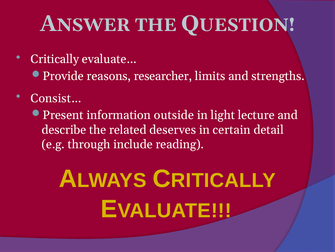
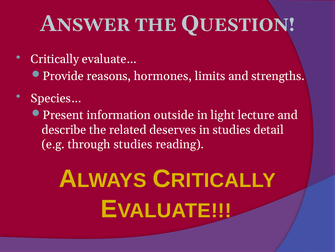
researcher: researcher -> hormones (163, 76)
Consist…: Consist… -> Species… (56, 98)
in certain: certain -> studies (232, 129)
through include: include -> studies (133, 144)
